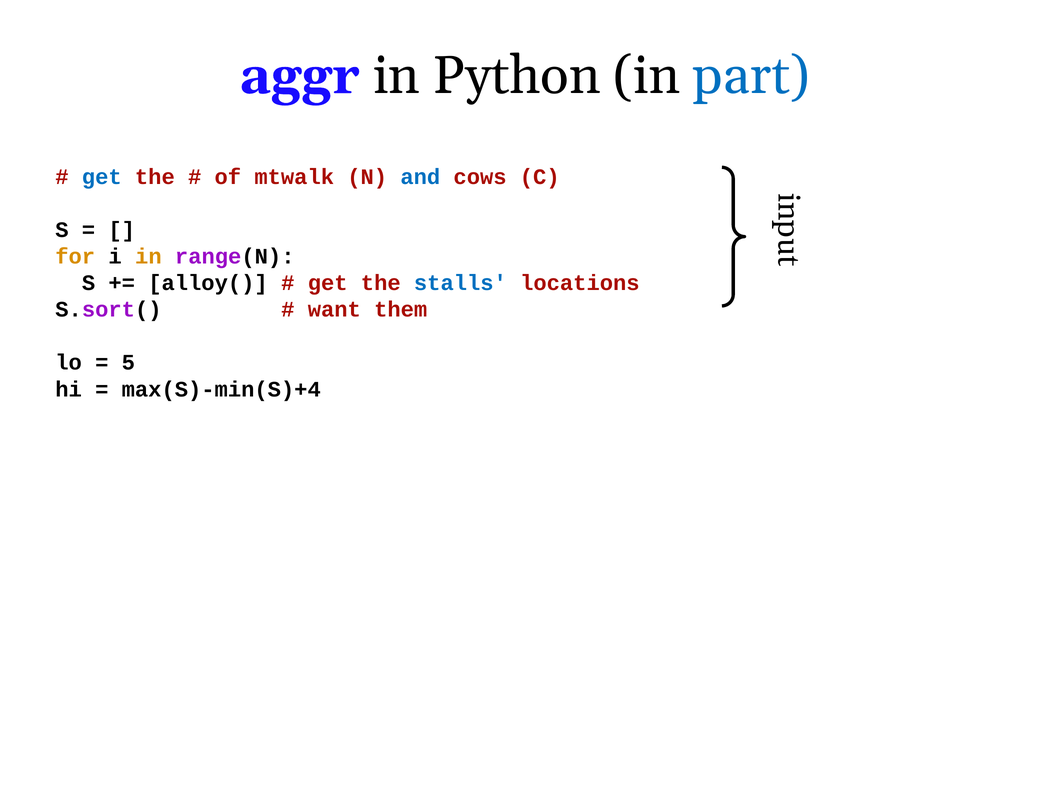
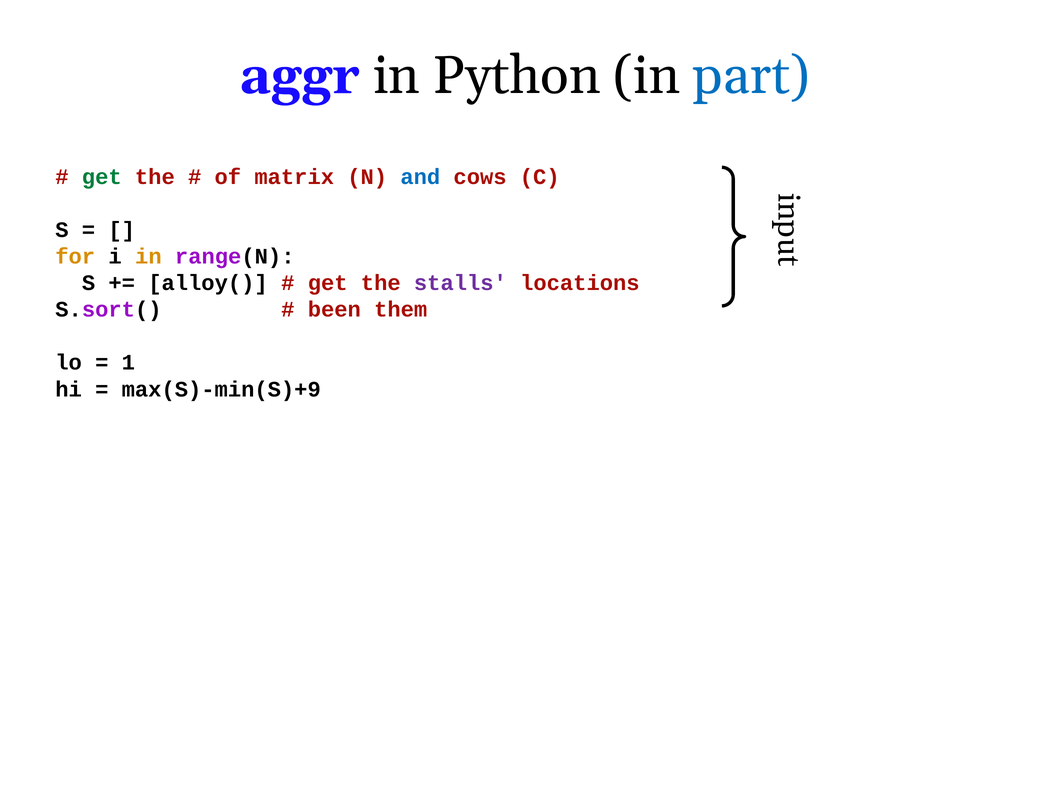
get colour: blue -> green (102, 177)
mtwalk: mtwalk -> matrix (294, 177)
stalls colour: blue -> purple (460, 283)
want: want -> been (334, 310)
5: 5 -> 1 (128, 363)
max(S)-min(S)+4: max(S)-min(S)+4 -> max(S)-min(S)+9 (221, 389)
